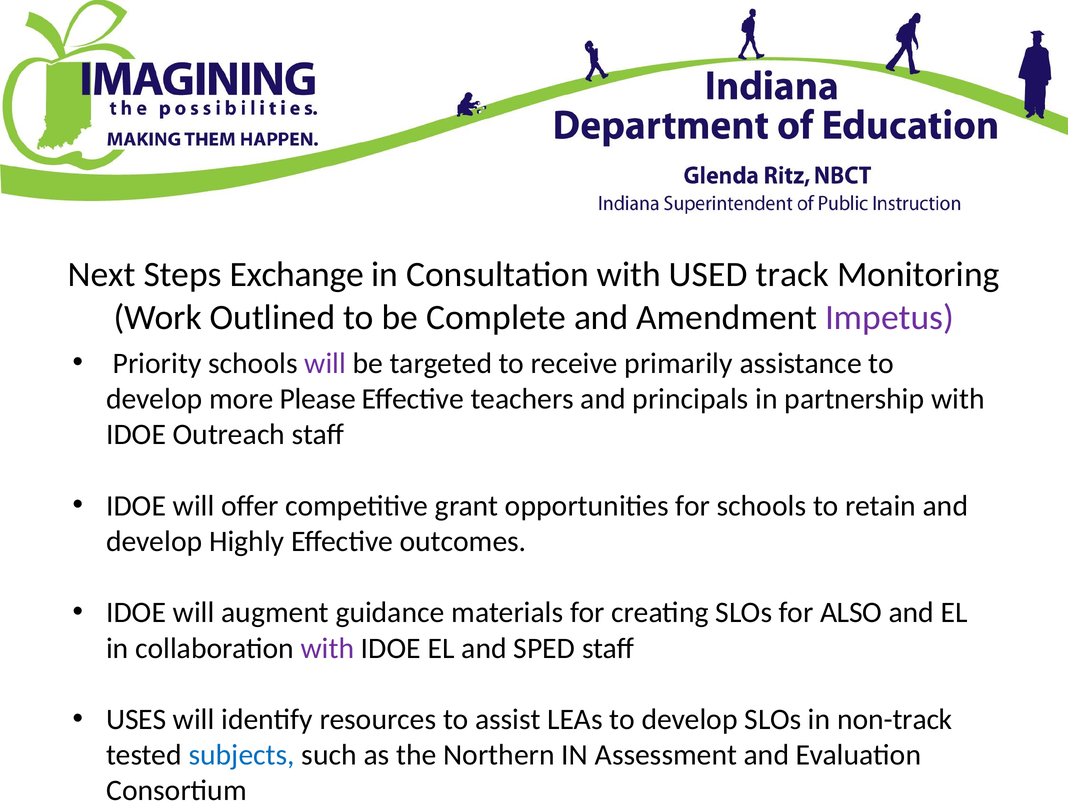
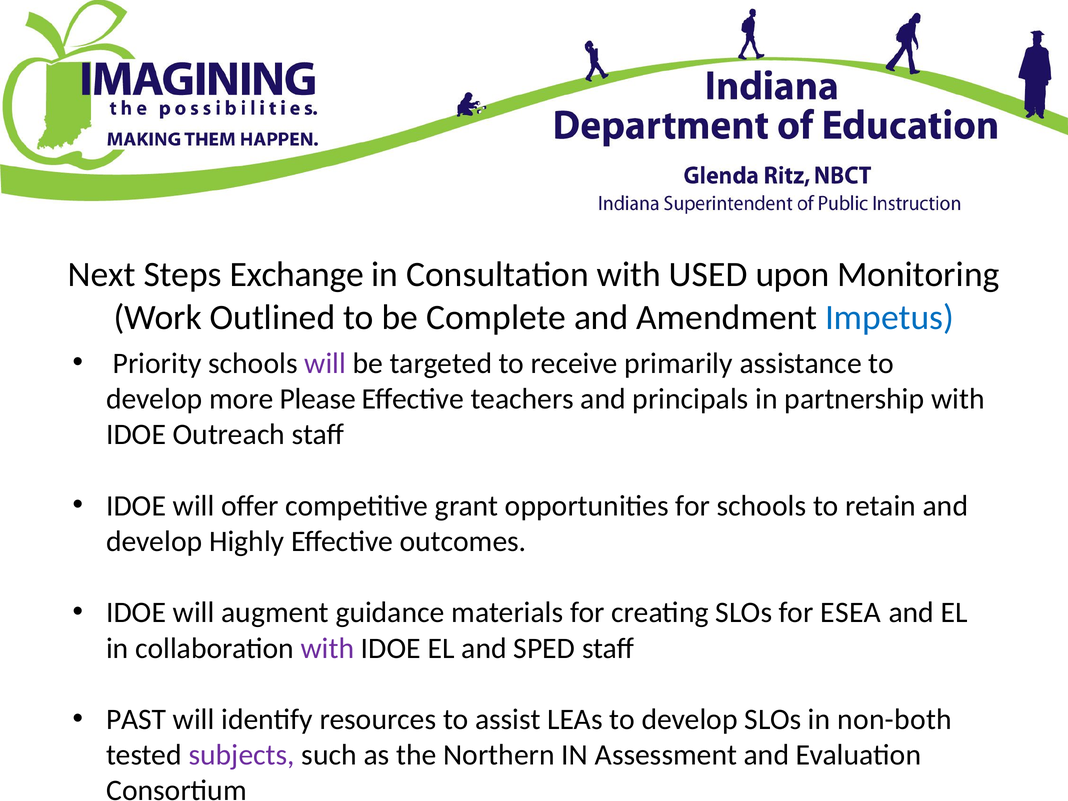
track: track -> upon (792, 275)
Impetus colour: purple -> blue (889, 317)
ALSO: ALSO -> ESEA (851, 613)
USES: USES -> PAST (136, 719)
non-track: non-track -> non-both (895, 719)
subjects colour: blue -> purple (242, 755)
